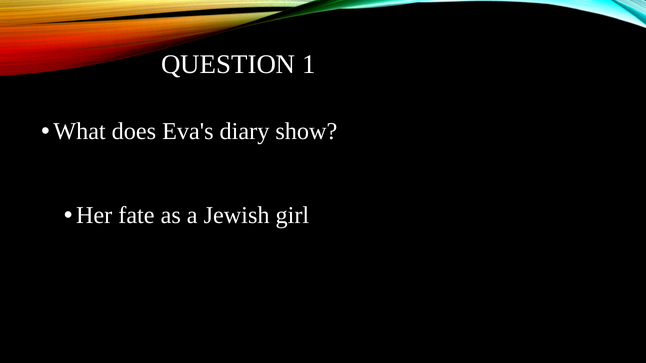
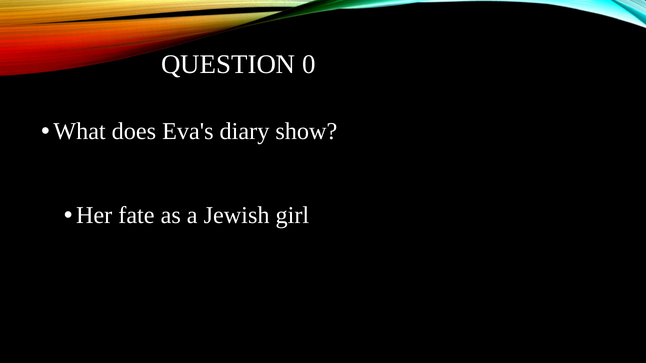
1: 1 -> 0 (309, 64)
